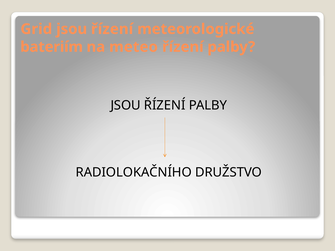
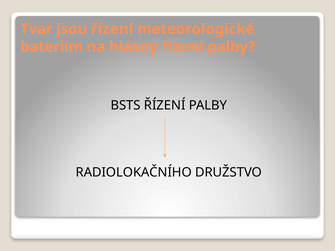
Grid: Grid -> Tvar (36, 29)
meteo: meteo -> hlásný (134, 47)
JSOU: JSOU -> BSTS (126, 105)
